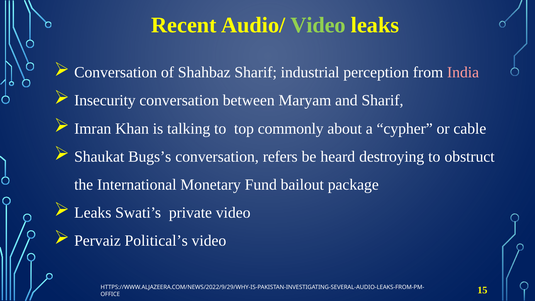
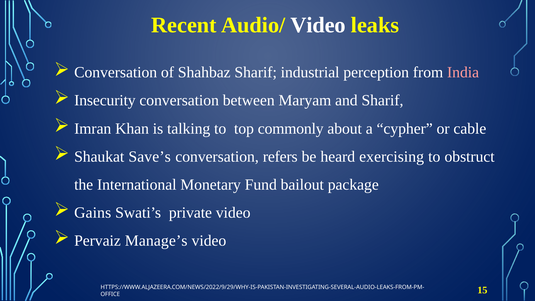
Video colour: light green -> white (318, 25)
Bugs’s: Bugs’s -> Save’s (150, 157)
destroying: destroying -> exercising (392, 157)
Leaks: Leaks -> Gains (93, 213)
Political’s: Political’s -> Manage’s (156, 241)
